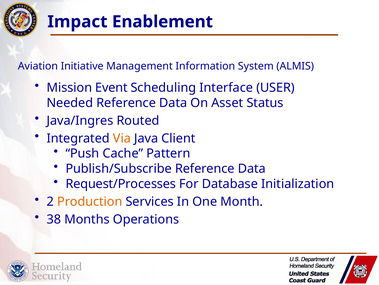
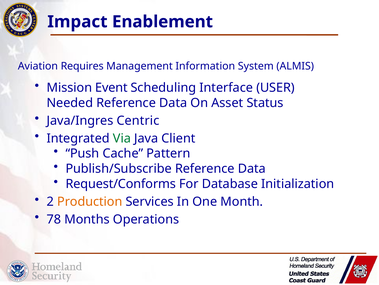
Initiative: Initiative -> Requires (82, 66)
Routed: Routed -> Centric (138, 120)
Via colour: orange -> green (122, 138)
Request/Processes: Request/Processes -> Request/Conforms (121, 183)
38: 38 -> 78 (54, 219)
